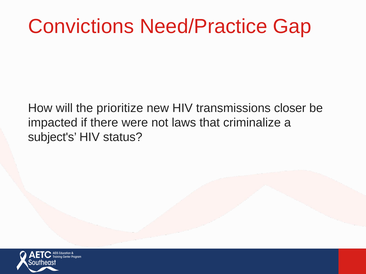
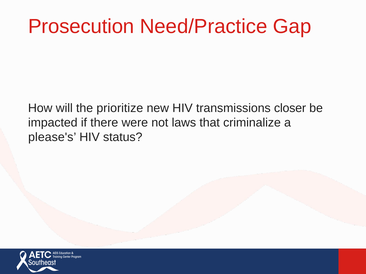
Convictions: Convictions -> Prosecution (81, 26)
subject's: subject's -> please's (52, 137)
